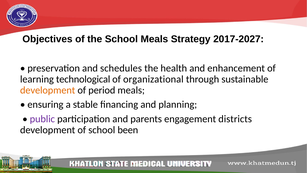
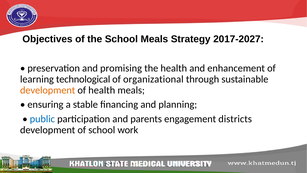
schedules: schedules -> promising (121, 68)
of period: period -> health (102, 90)
public colour: purple -> blue (42, 119)
been: been -> work (128, 130)
